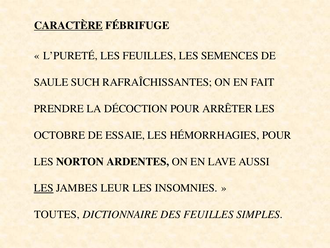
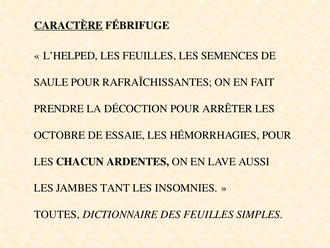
L’PURETÉ: L’PURETÉ -> L’HELPED (70, 56)
SAULE SUCH: SUCH -> POUR (85, 82)
NORTON: NORTON -> CHACUN (80, 161)
LES underline: present -> none (44, 188)
LEUR: LEUR -> TANT (115, 188)
